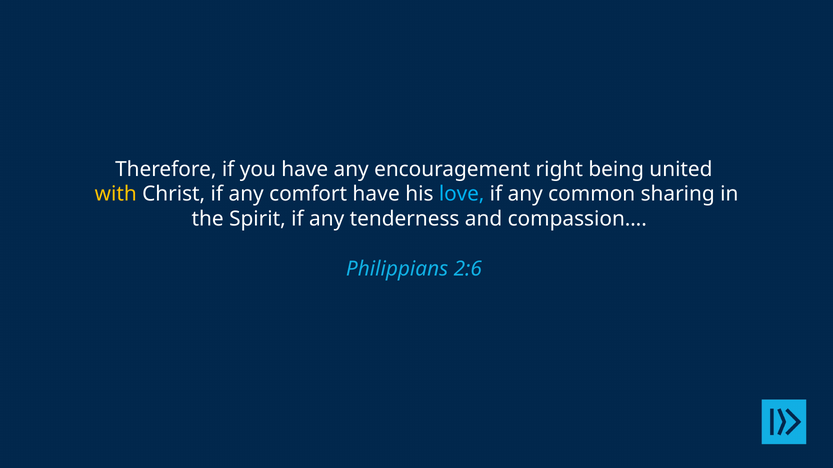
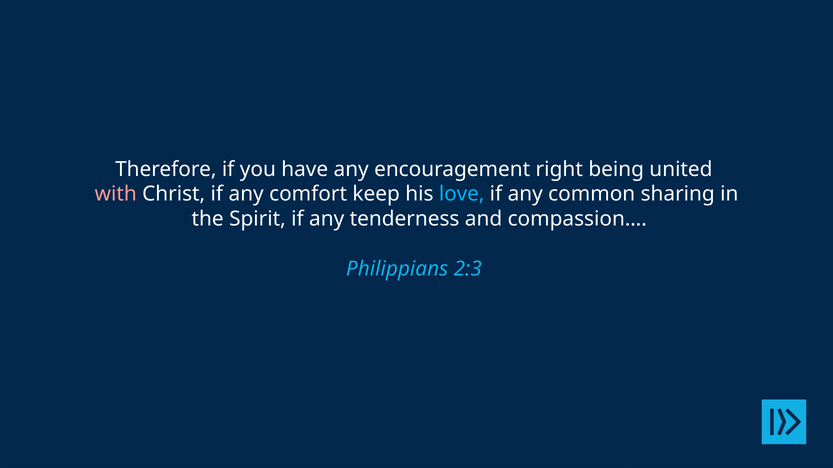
with colour: yellow -> pink (116, 194)
comfort have: have -> keep (376, 194)
2:6: 2:6 -> 2:3 (468, 269)
